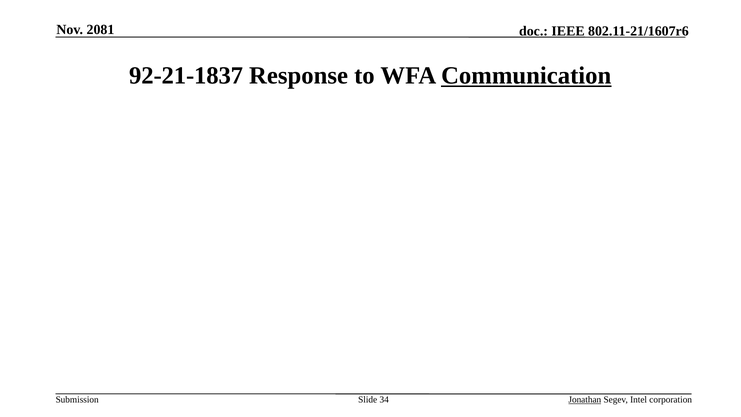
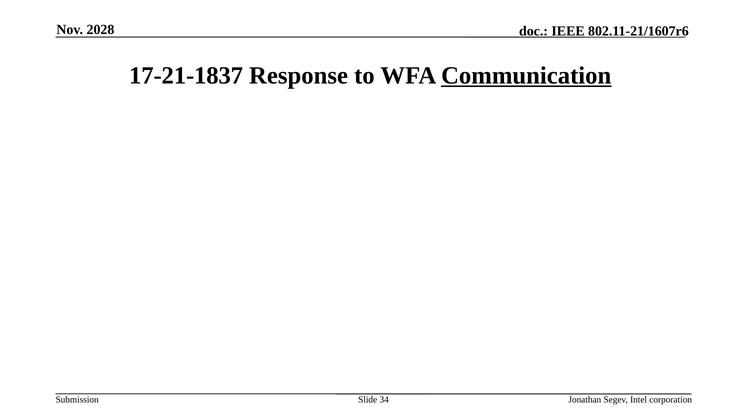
2081: 2081 -> 2028 (100, 29)
92-21-1837: 92-21-1837 -> 17-21-1837 (186, 76)
Jonathan underline: present -> none (585, 400)
